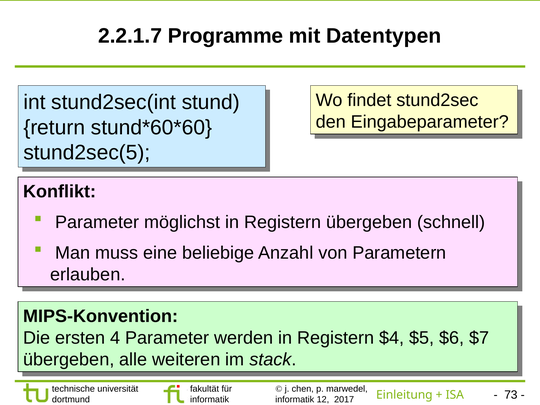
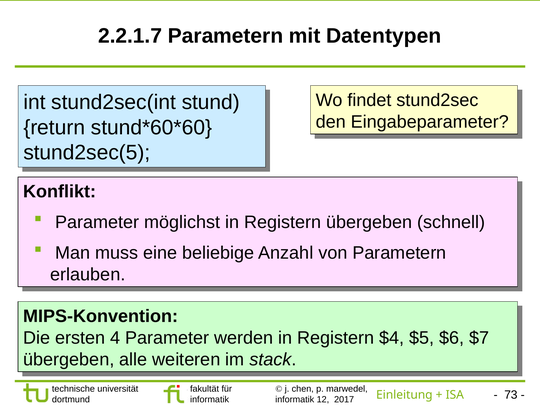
2.2.1.7 Programme: Programme -> Parametern (226, 36)
